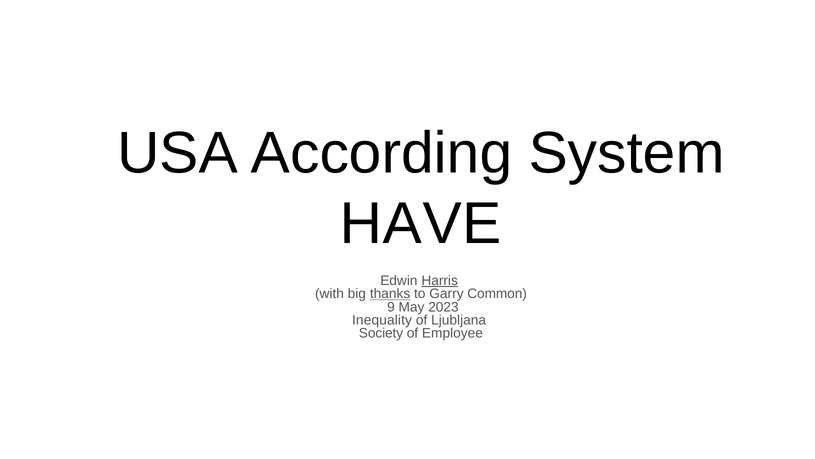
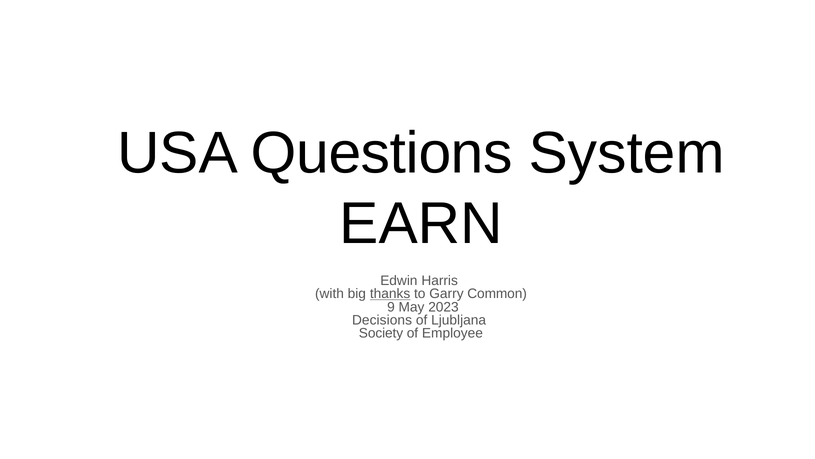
According: According -> Questions (382, 153)
HAVE: HAVE -> EARN (421, 224)
Harris underline: present -> none (440, 280)
Inequality: Inequality -> Decisions (382, 320)
